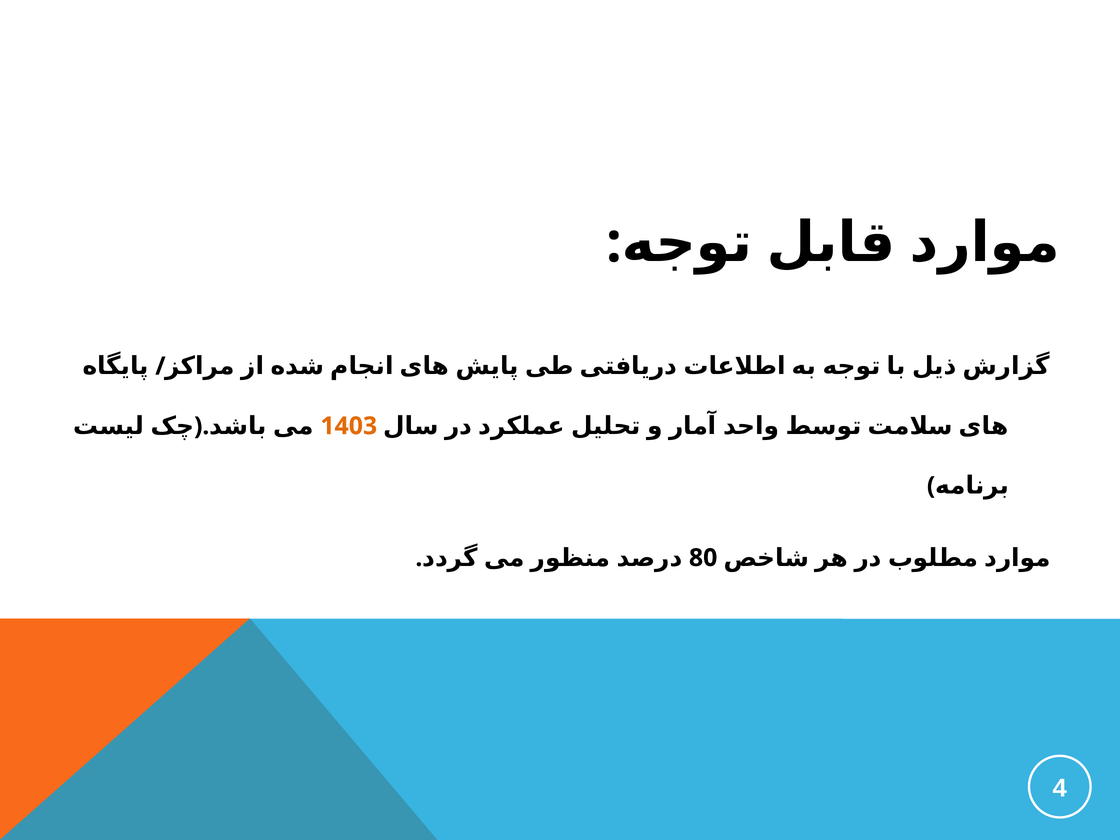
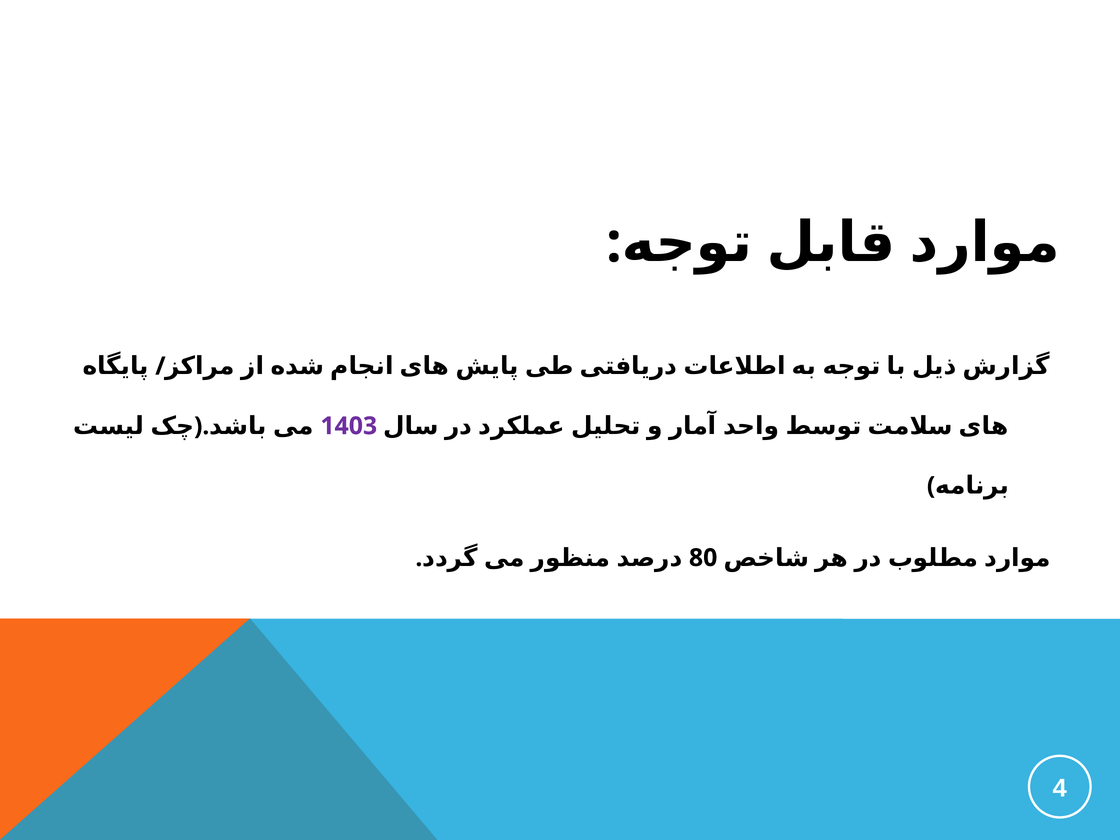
1403 colour: orange -> purple (349, 426)
